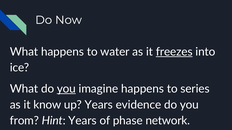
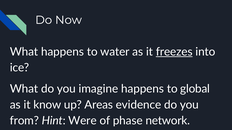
you underline: present -> none (66, 89)
series: series -> global (195, 89)
up Years: Years -> Areas (99, 105)
Hint Years: Years -> Were (82, 121)
